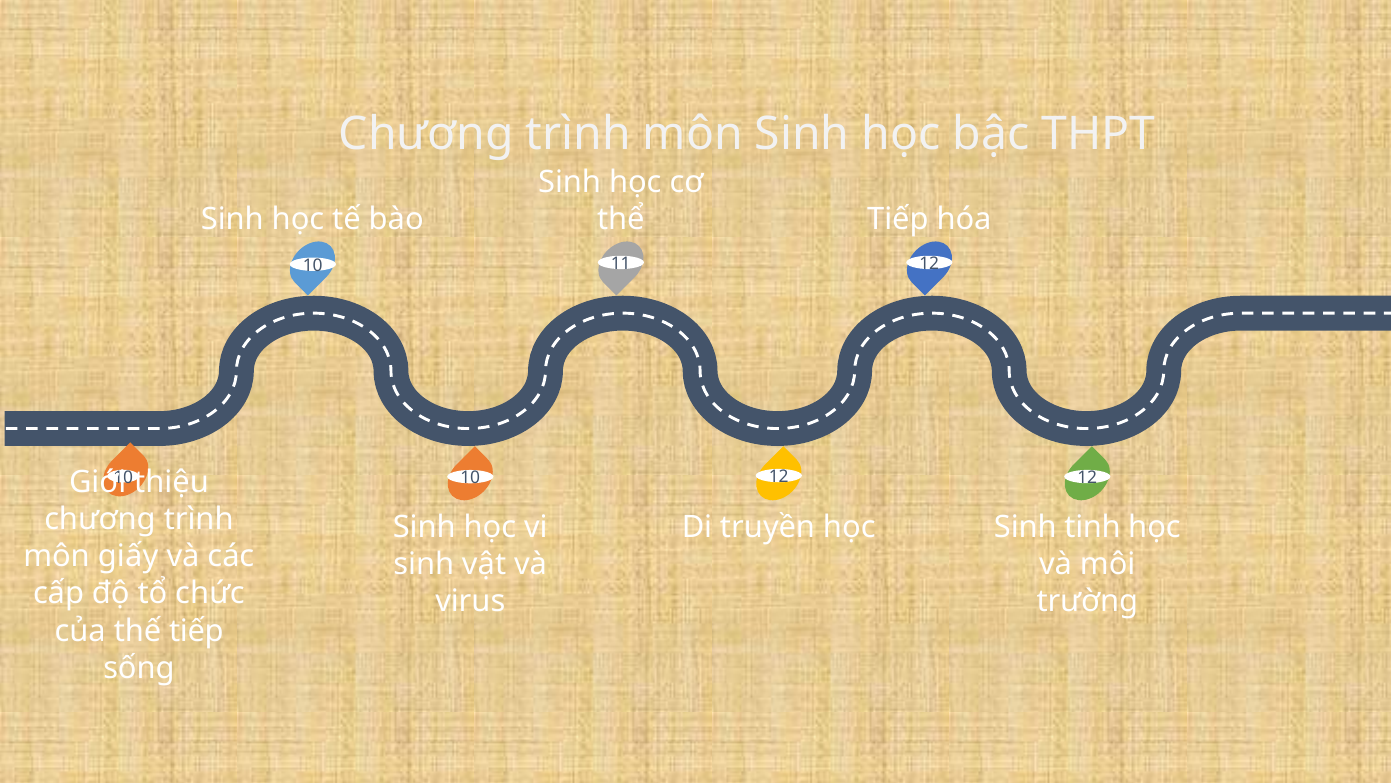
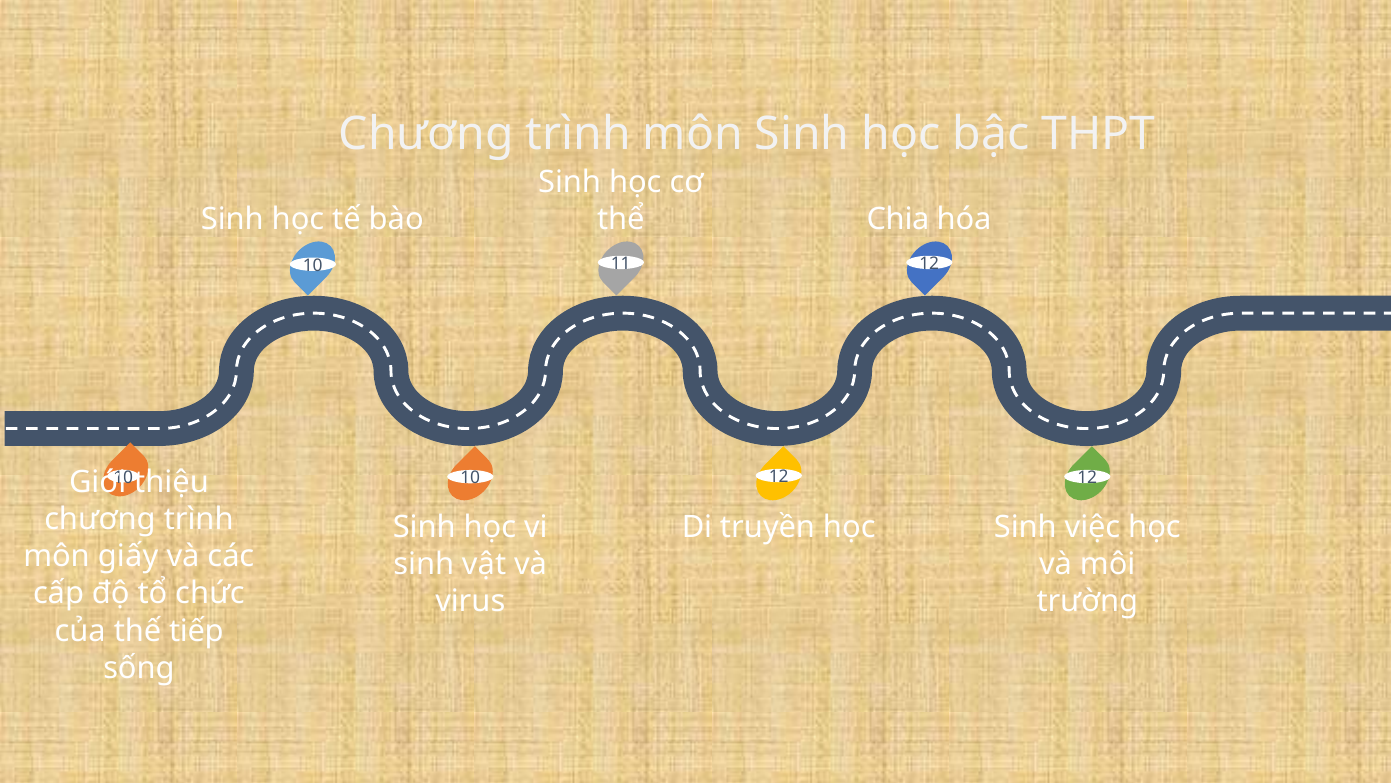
thể Tiếp: Tiếp -> Chia (898, 219)
tinh: tinh -> việc (1093, 527)
